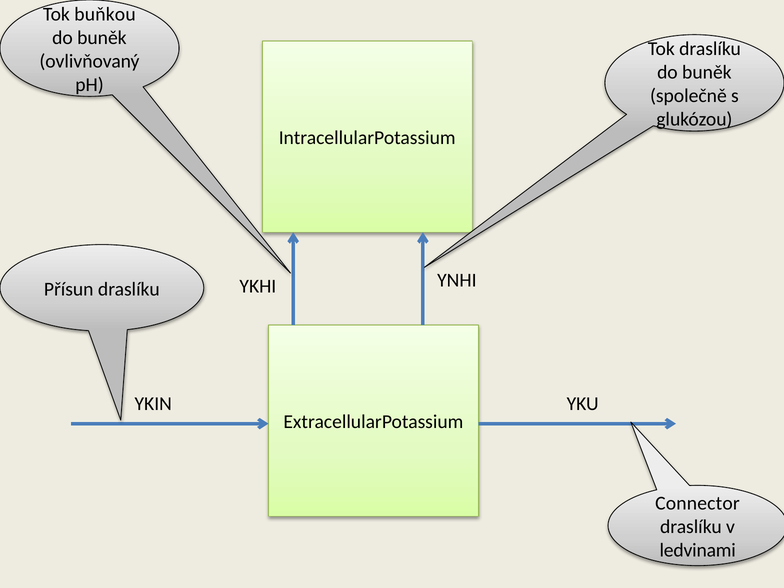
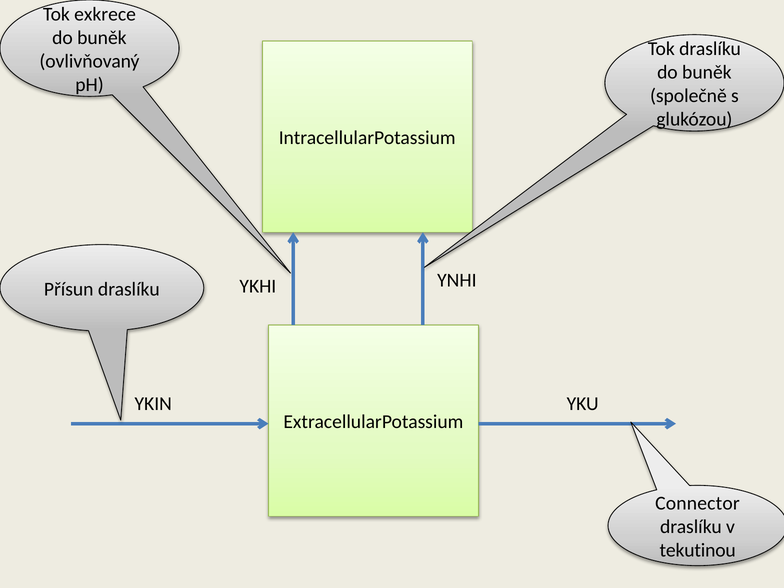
buňkou: buňkou -> exkrece (105, 14)
ledvinami: ledvinami -> tekutinou (698, 550)
